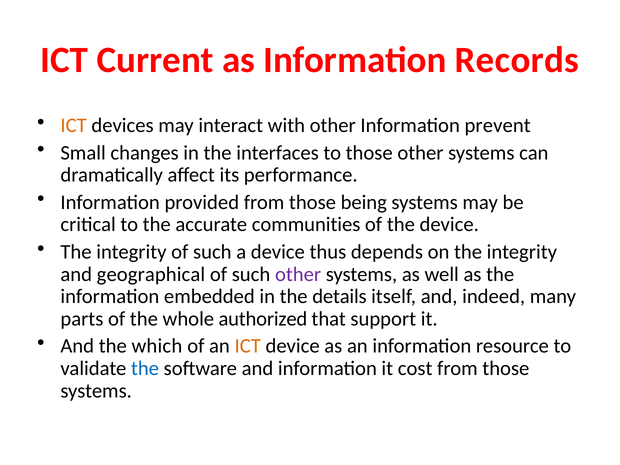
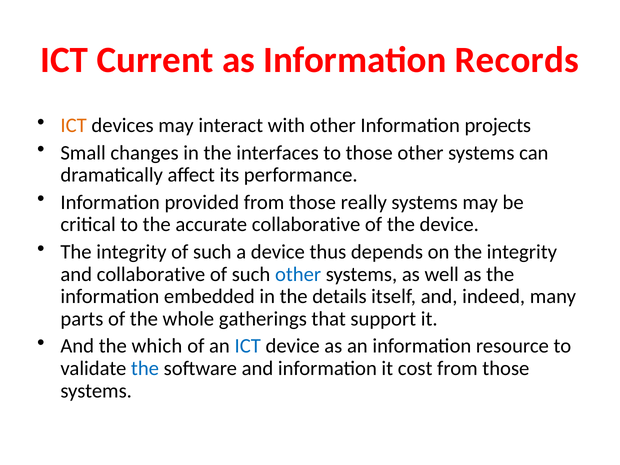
prevent: prevent -> projects (498, 125)
being: being -> really (364, 202)
accurate communities: communities -> collaborative (306, 225)
and geographical: geographical -> collaborative (151, 274)
other colour: purple -> blue (298, 274)
authorized: authorized -> gatherings (263, 319)
ICT colour: orange -> blue (248, 346)
